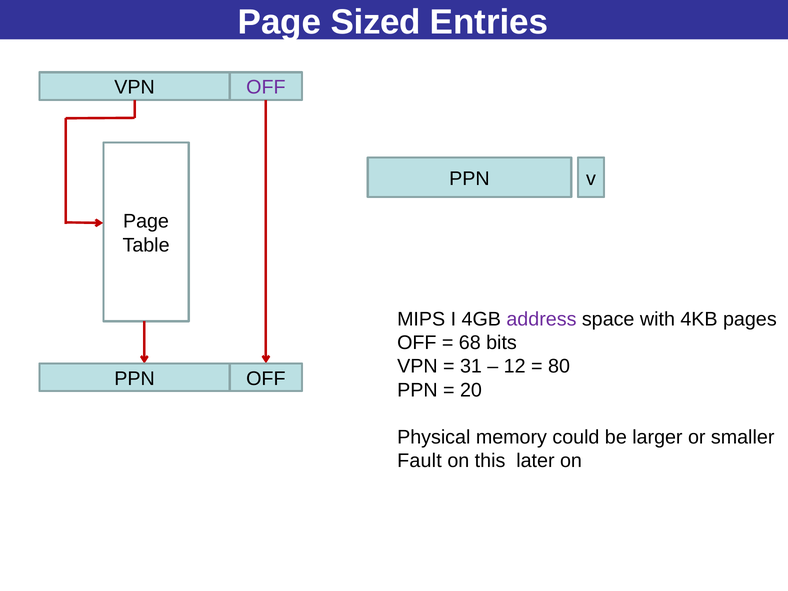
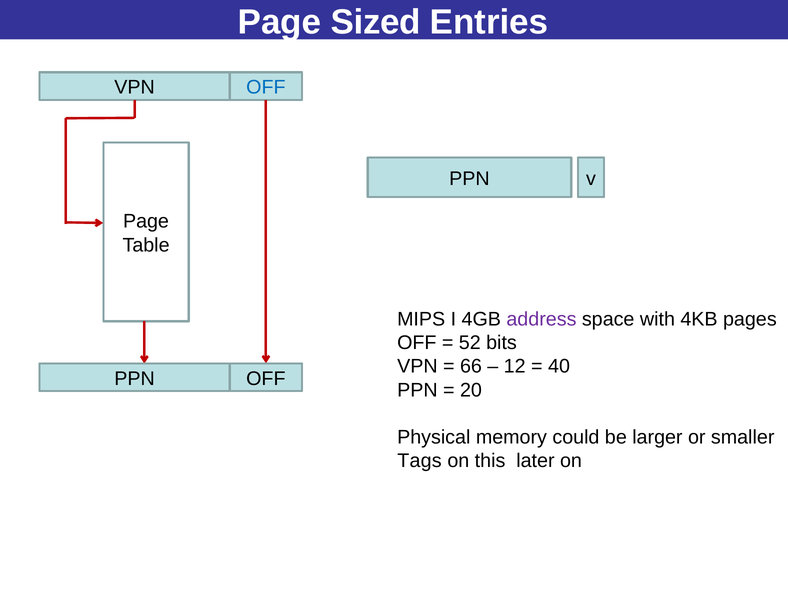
OFF colour: purple -> blue (266, 87)
68: 68 -> 52 (470, 343)
31: 31 -> 66 (471, 366)
80: 80 -> 40 (559, 366)
Fault: Fault -> Tags (419, 461)
